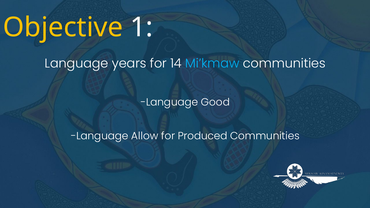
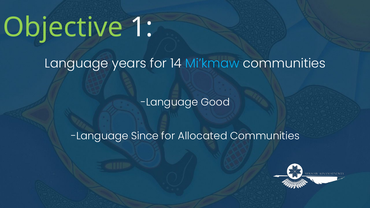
Objective colour: yellow -> light green (63, 27)
Allow: Allow -> Since (145, 136)
Produced: Produced -> Allocated (203, 136)
